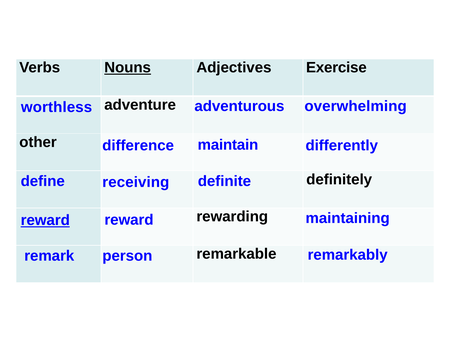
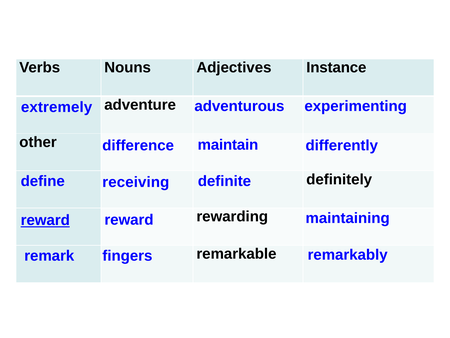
Nouns underline: present -> none (128, 68)
Exercise: Exercise -> Instance (336, 68)
worthless: worthless -> extremely (57, 107)
overwhelming: overwhelming -> experimenting (356, 106)
person: person -> fingers (127, 255)
